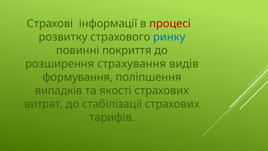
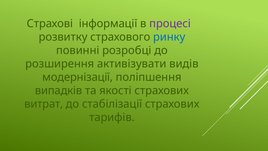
процесі colour: red -> purple (170, 24)
покриття: покриття -> розробці (127, 50)
страхування: страхування -> активізувати (132, 64)
формування: формування -> модернізації (78, 77)
